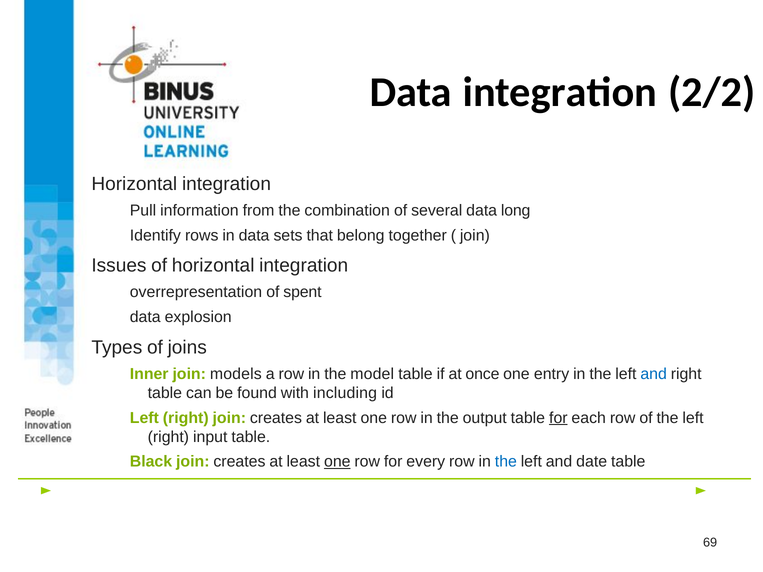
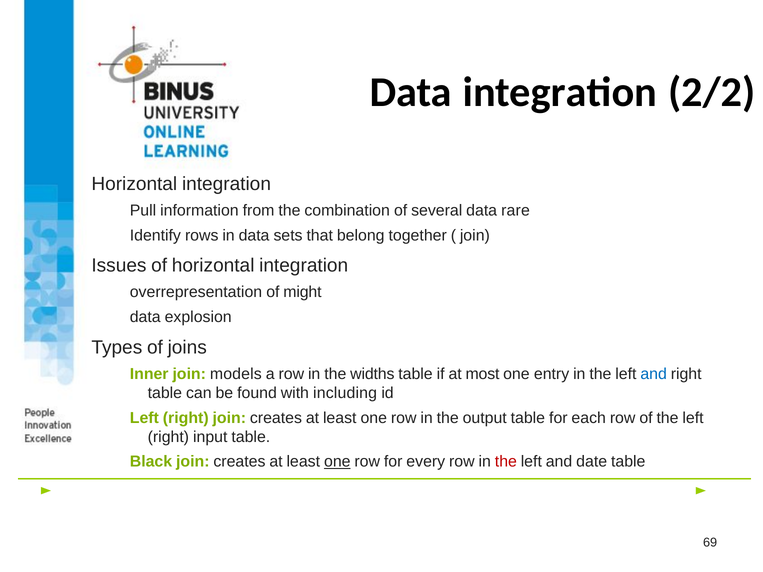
long: long -> rare (516, 211)
spent: spent -> might (302, 292)
model: model -> widths (372, 374)
once: once -> most (482, 374)
for underline: present -> none (558, 418)
the colour: blue -> red (506, 462)
